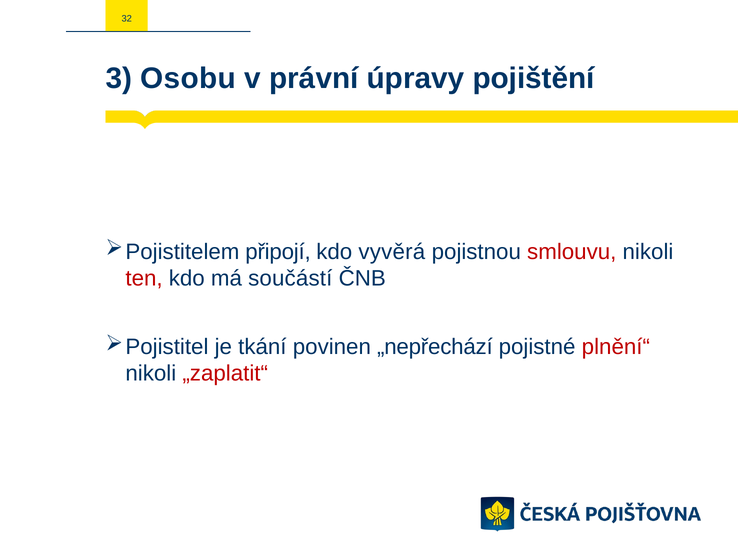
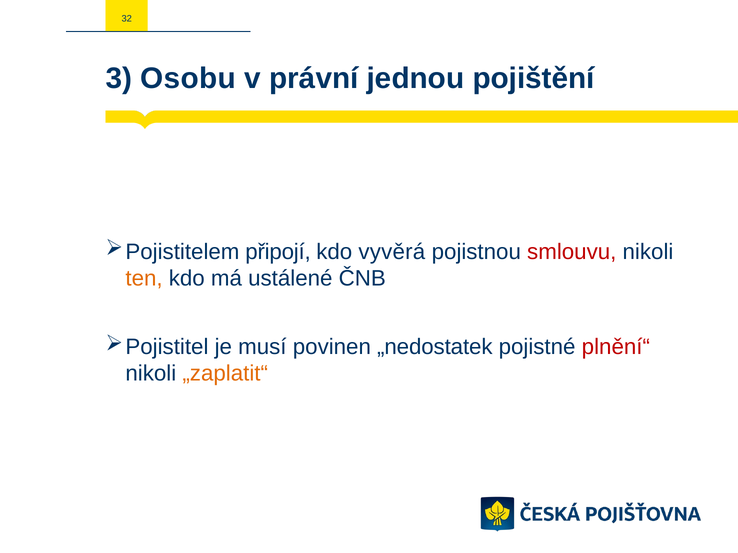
úpravy: úpravy -> jednou (415, 79)
ten colour: red -> orange (144, 279)
součástí: součástí -> ustálené (290, 279)
tkání: tkání -> musí (262, 347)
„nepřechází: „nepřechází -> „nedostatek (435, 347)
„zaplatit“ colour: red -> orange (225, 374)
